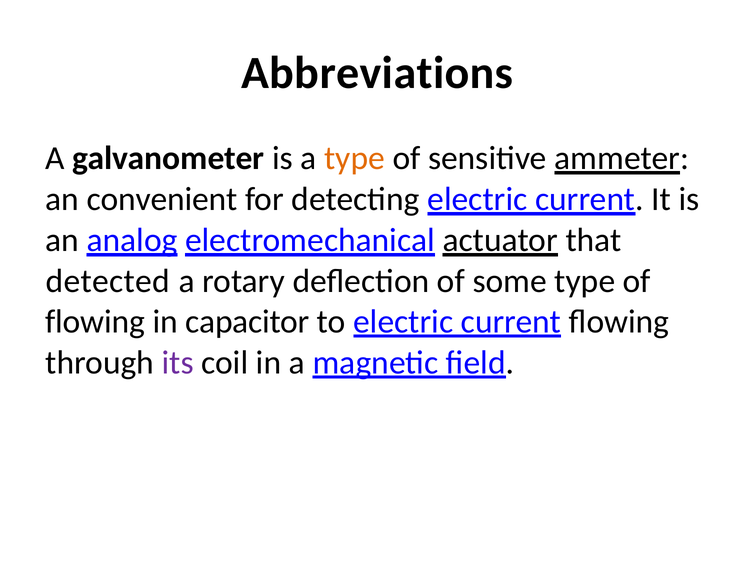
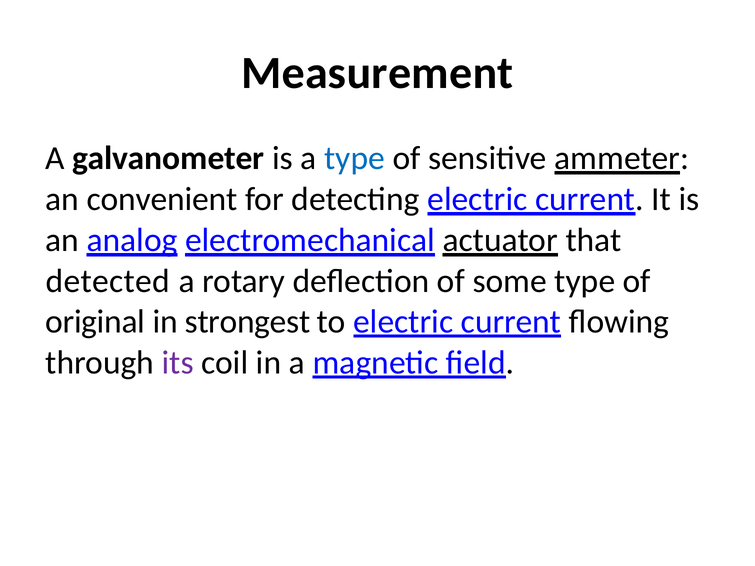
Abbreviations: Abbreviations -> Measurement (377, 73)
type colour: orange -> blue (355, 158)
flowing: flowing -> original (95, 322)
capacitor: capacitor -> strongest (248, 322)
